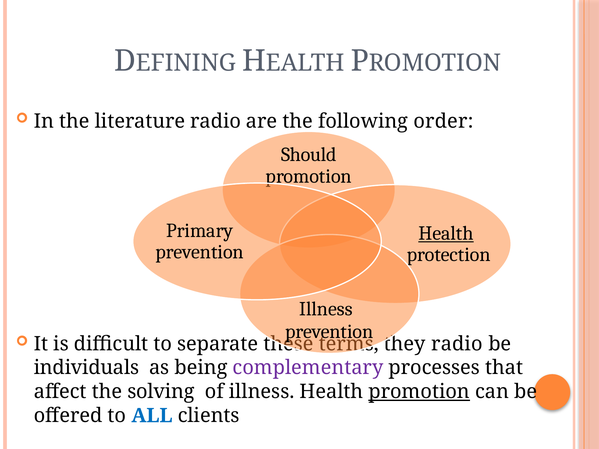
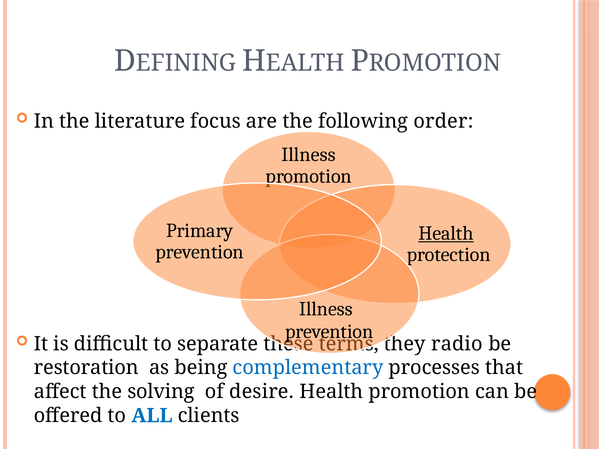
literature radio: radio -> focus (216, 121)
Should: Should -> Illness (309, 155)
individuals: individuals -> restoration (86, 368)
complementary colour: purple -> blue (308, 368)
of illness: illness -> desire (262, 392)
promotion underline: present -> none (419, 392)
